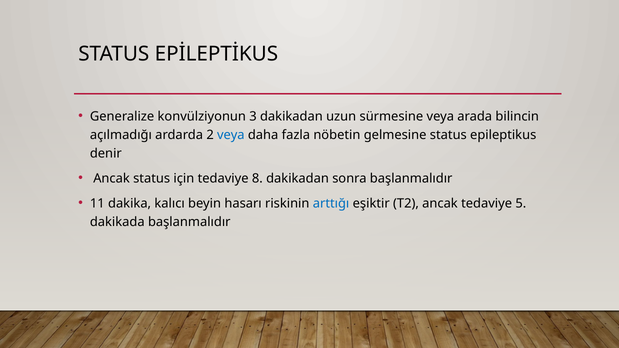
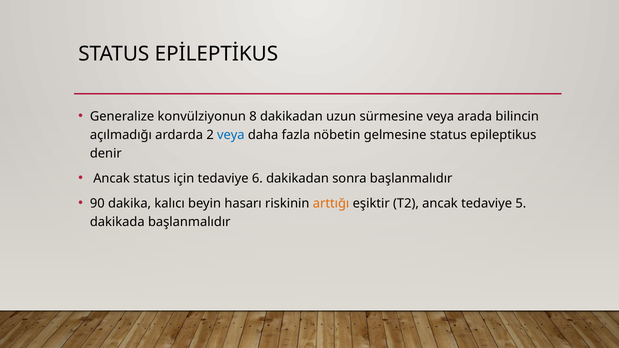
3: 3 -> 8 (253, 116)
8: 8 -> 6 (257, 179)
11: 11 -> 90 (97, 204)
arttığı colour: blue -> orange (331, 204)
